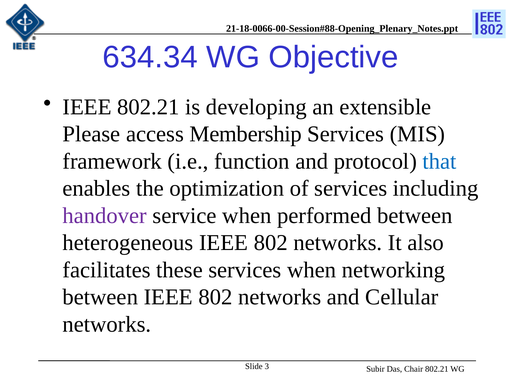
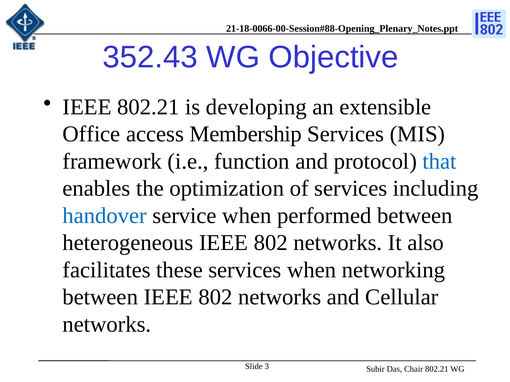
634.34: 634.34 -> 352.43 (150, 57)
Please: Please -> Office (91, 134)
handover colour: purple -> blue (105, 216)
